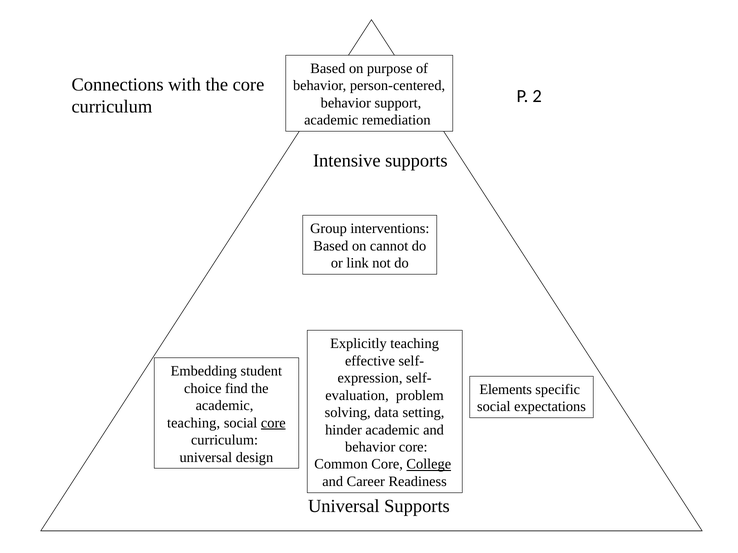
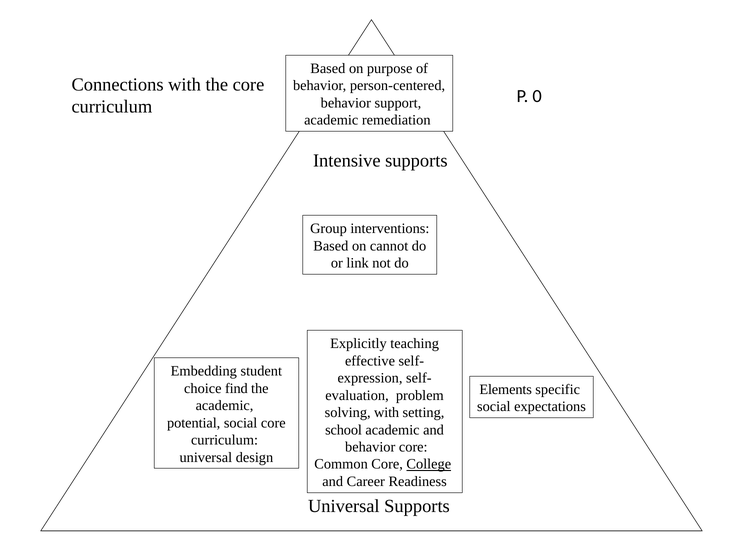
2: 2 -> 0 (537, 96)
solving data: data -> with (387, 413)
teaching: teaching -> potential (194, 423)
core underline: present -> none (273, 423)
hinder: hinder -> school (344, 430)
